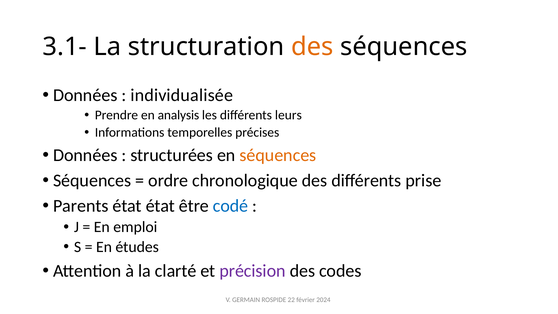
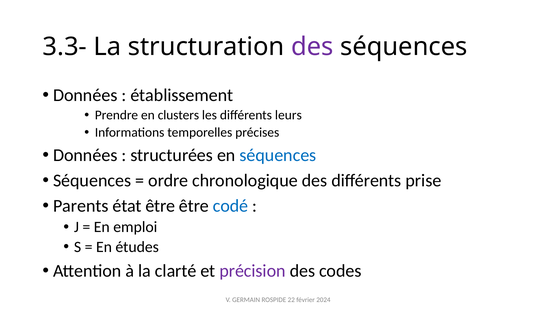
3.1-: 3.1- -> 3.3- (65, 47)
des colour: orange -> purple (312, 47)
individualisée: individualisée -> établissement (182, 95)
analysis: analysis -> clusters (178, 115)
séquences colour: orange -> blue (278, 155)
état état: état -> être (160, 206)
